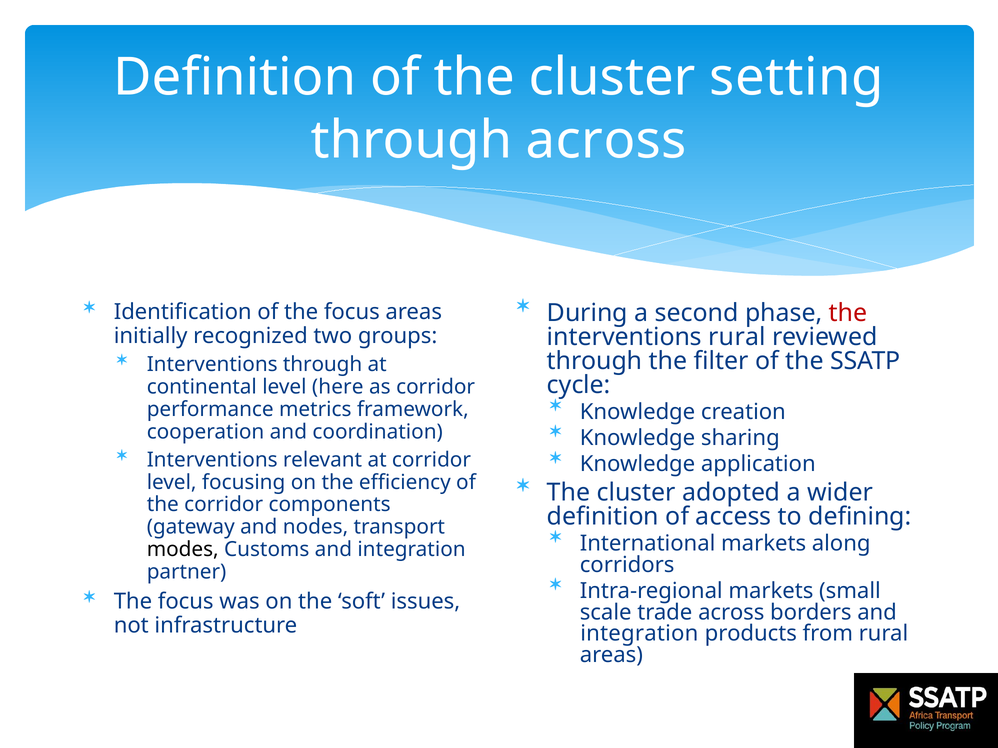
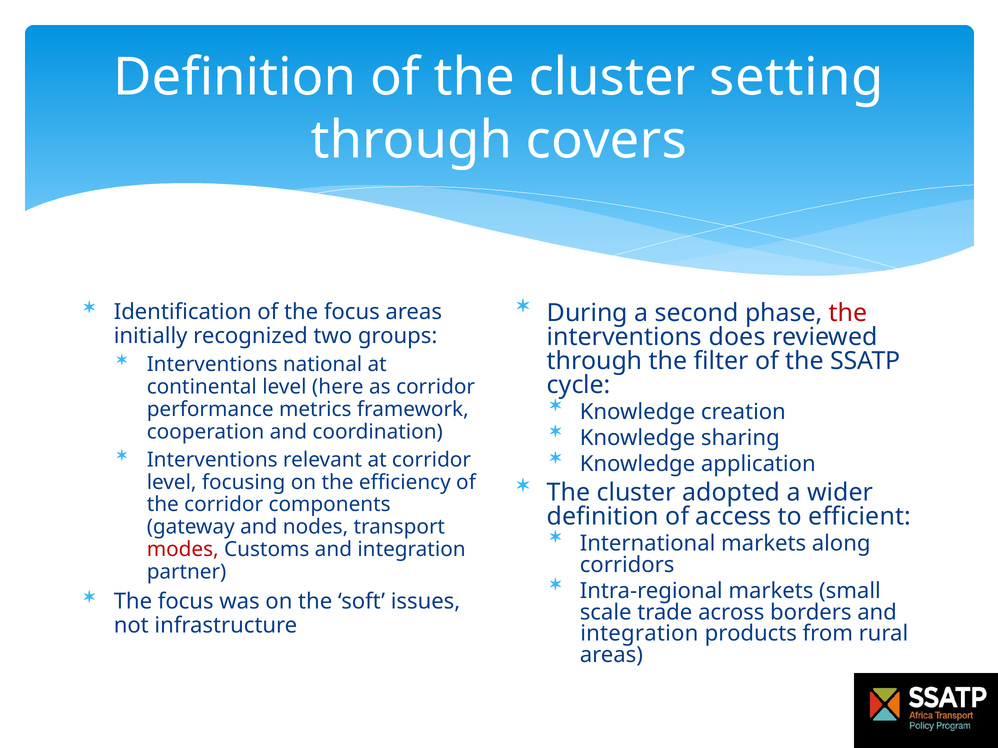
through across: across -> covers (606, 141)
interventions rural: rural -> does (737, 337)
Interventions through: through -> national (323, 365)
defining: defining -> efficient (860, 517)
modes colour: black -> red (183, 550)
